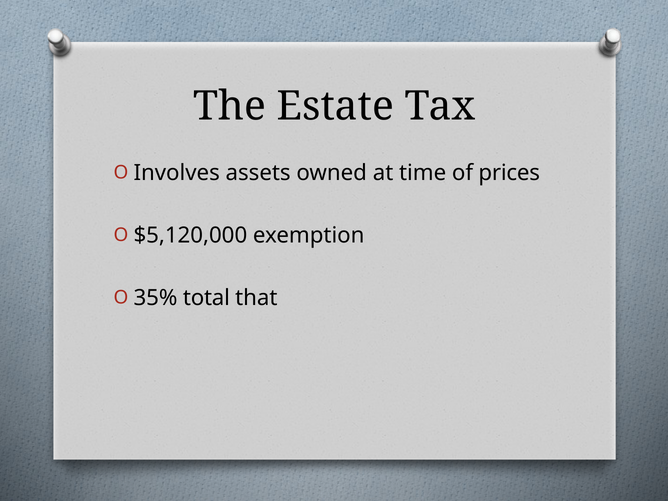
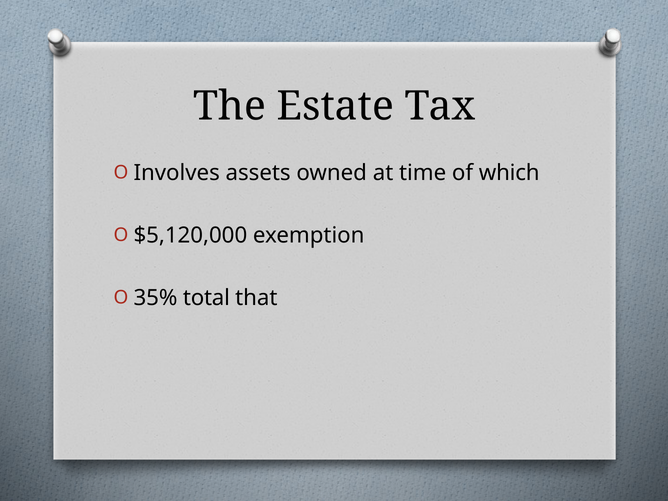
prices: prices -> which (509, 173)
